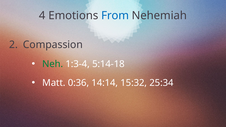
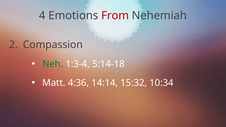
From colour: blue -> red (115, 16)
0:36: 0:36 -> 4:36 (78, 83)
25:34: 25:34 -> 10:34 (161, 83)
